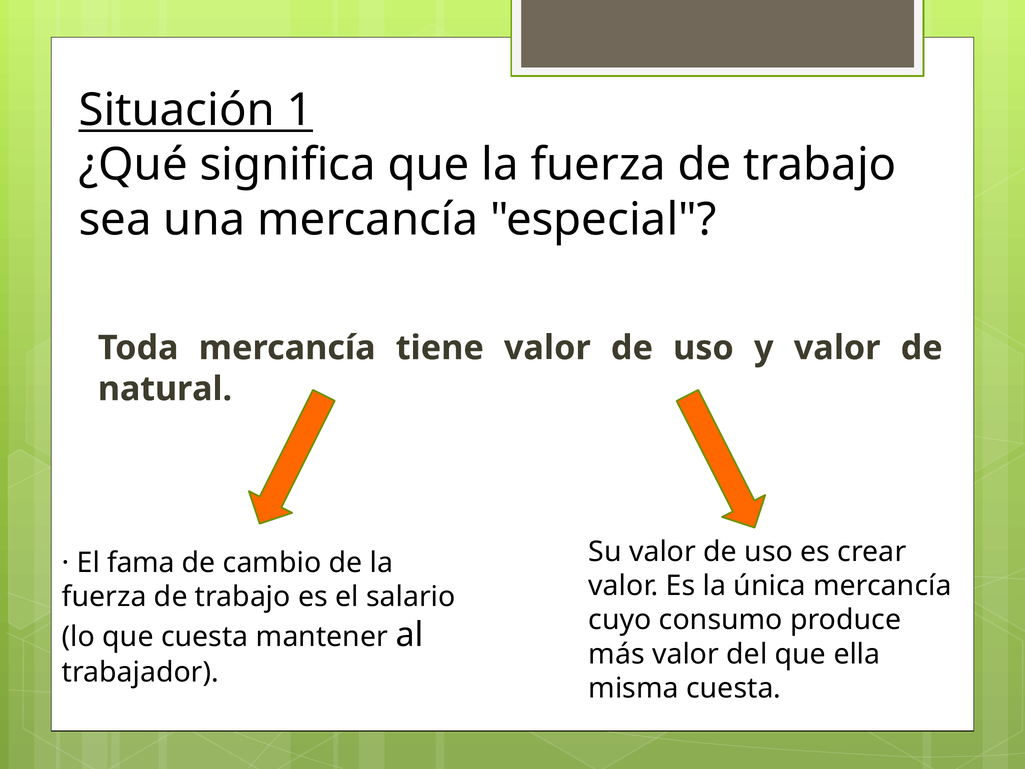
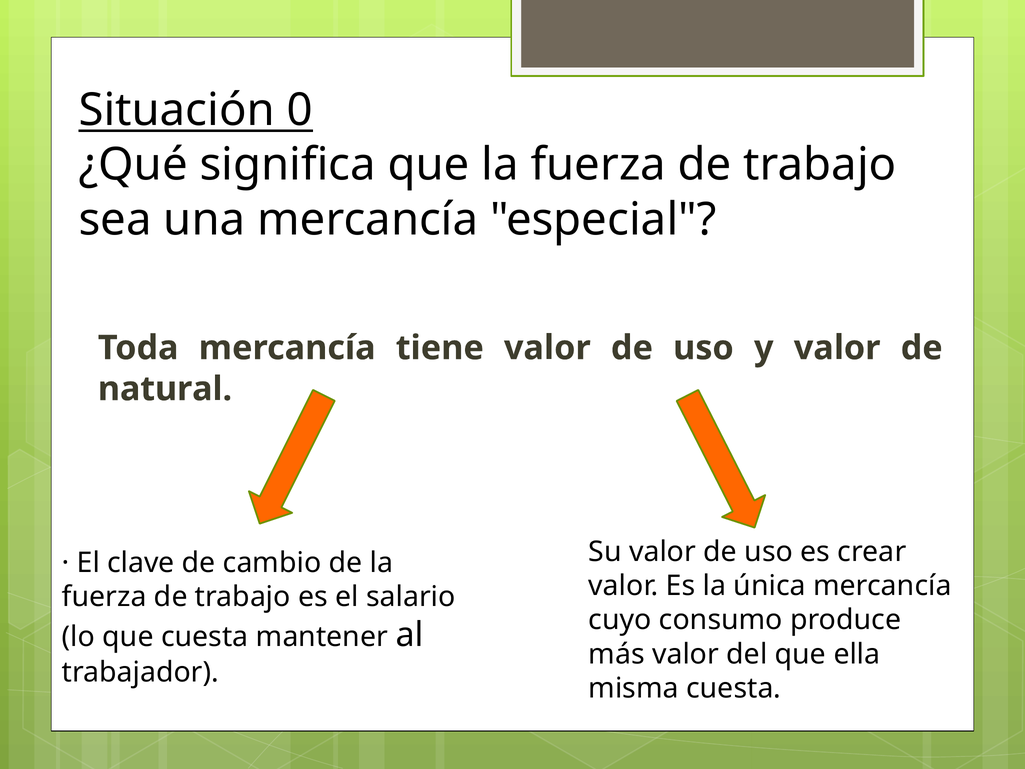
1: 1 -> 0 (300, 110)
fama: fama -> clave (141, 563)
